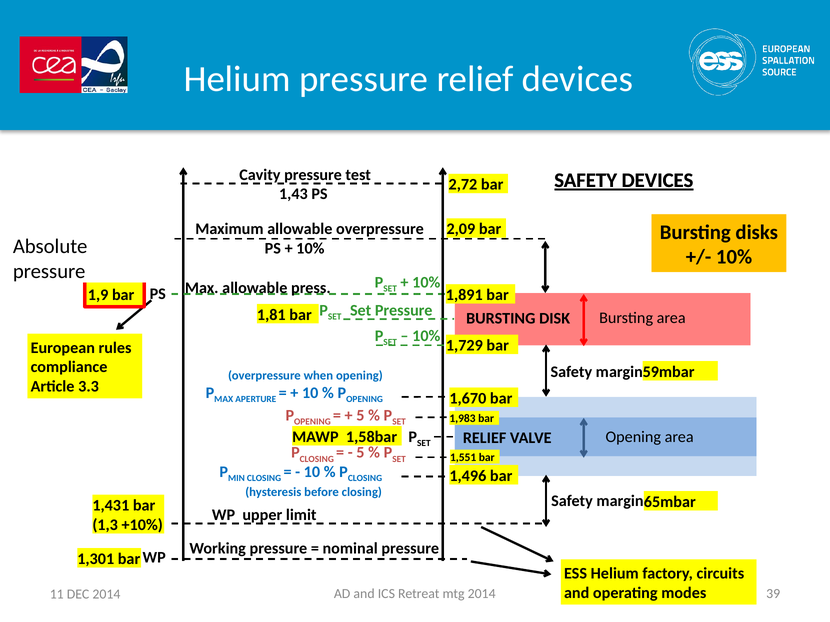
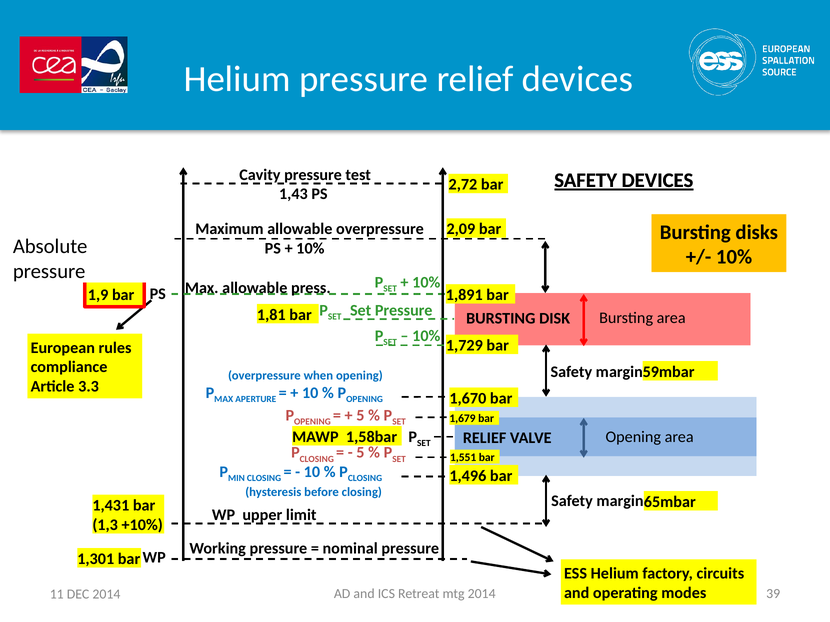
1,983: 1,983 -> 1,679 (462, 419)
